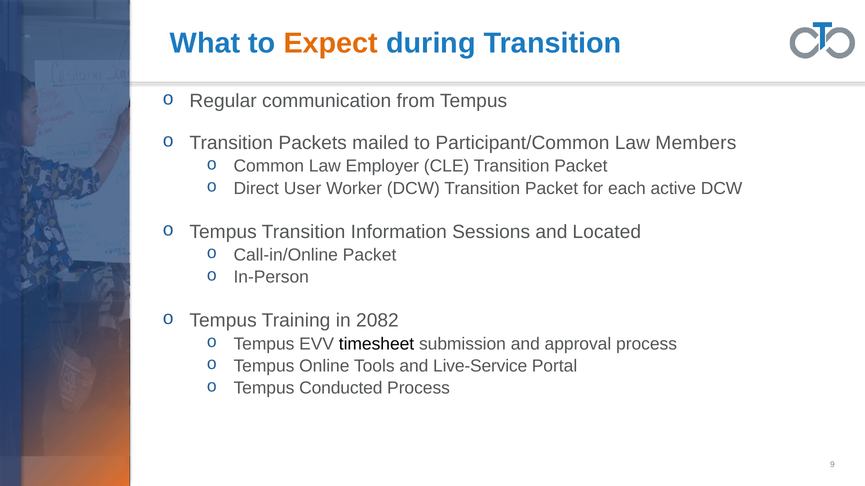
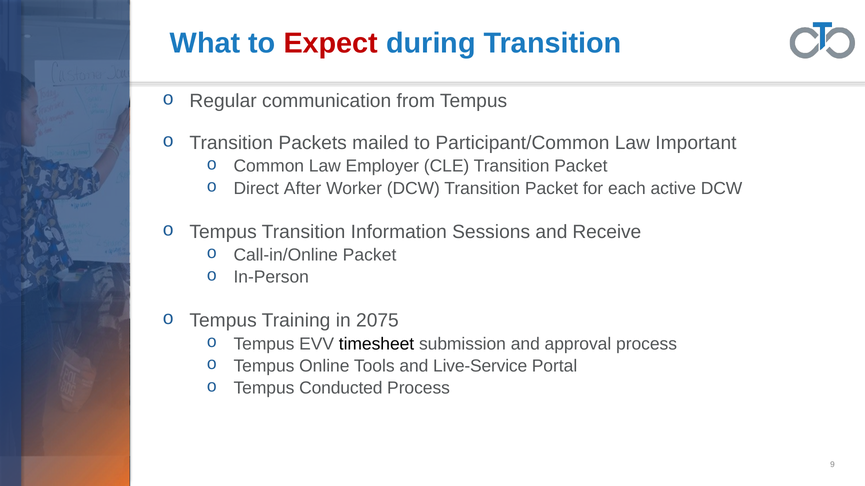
Expect colour: orange -> red (331, 43)
Members: Members -> Important (696, 143)
User: User -> After (303, 189)
Located: Located -> Receive (607, 232)
2082: 2082 -> 2075 (377, 321)
